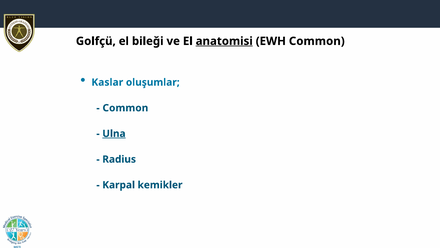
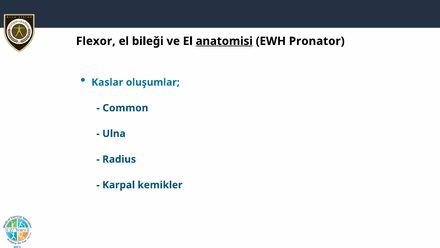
Golfçü: Golfçü -> Flexor (96, 41)
EWH Common: Common -> Pronator (317, 41)
Ulna underline: present -> none (114, 133)
